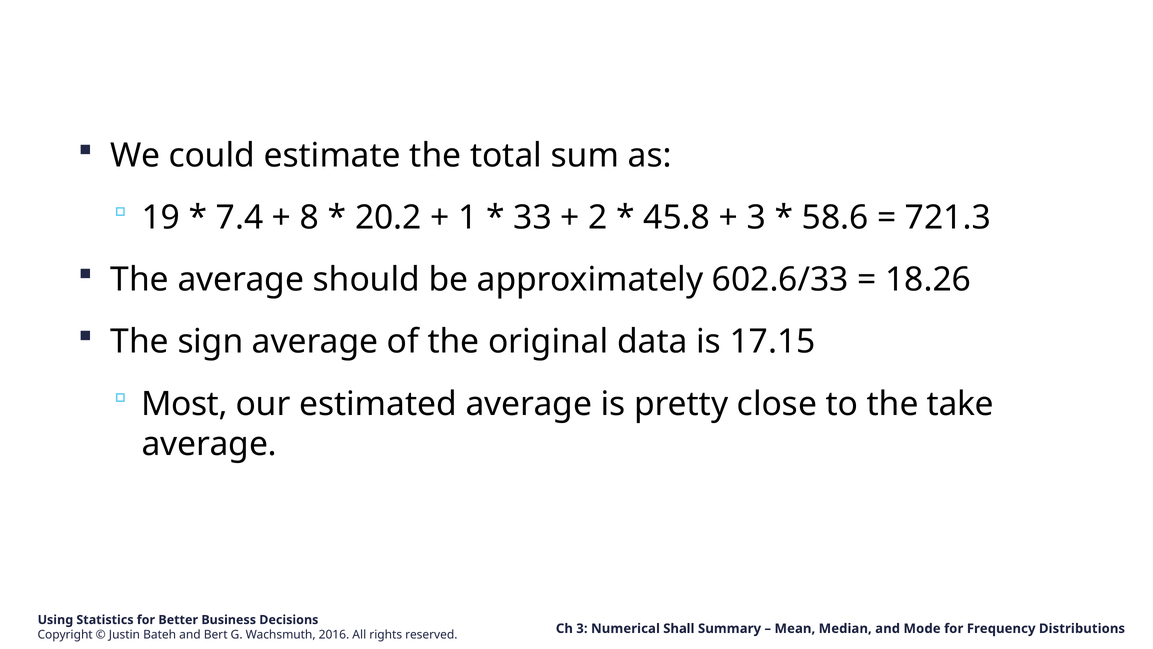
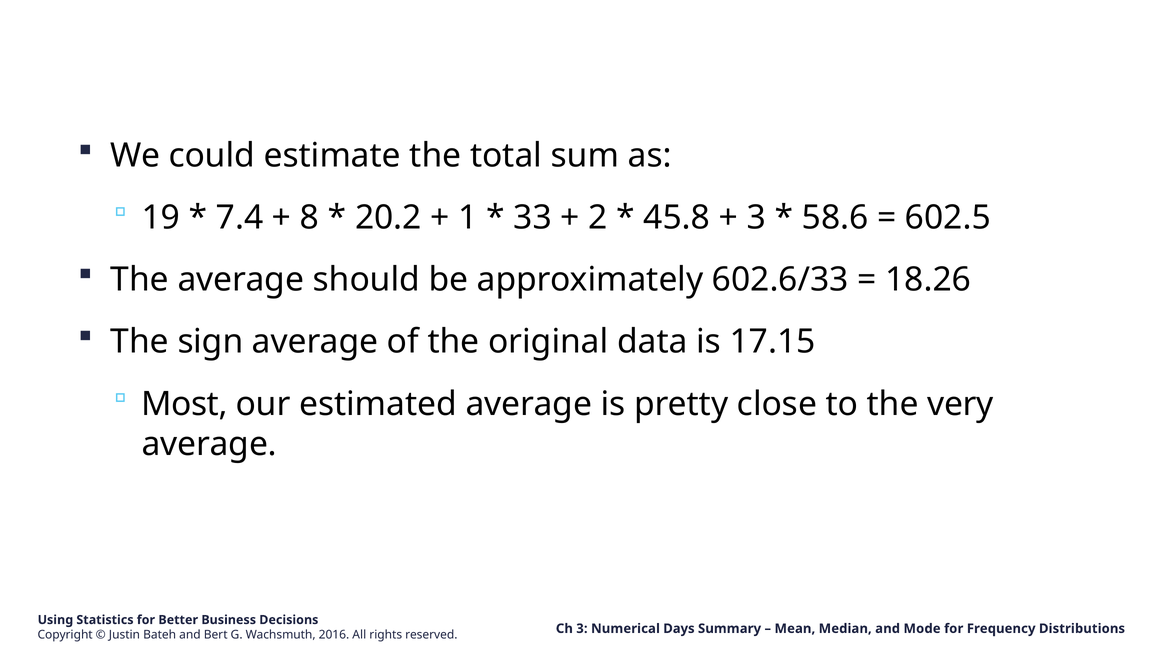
721.3: 721.3 -> 602.5 (948, 218)
take: take -> very (960, 404)
Shall: Shall -> Days (679, 628)
